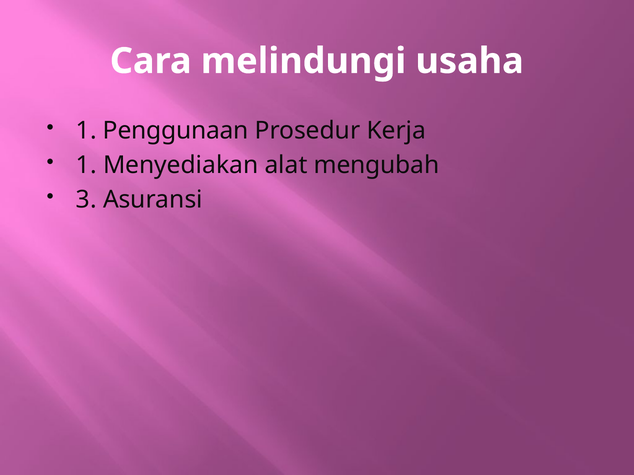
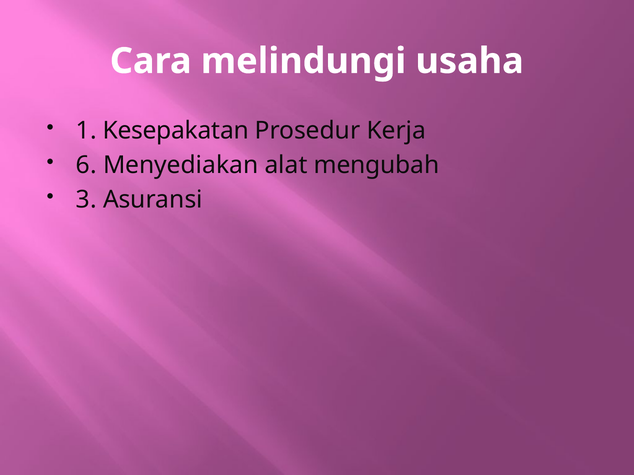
Penggunaan: Penggunaan -> Kesepakatan (176, 131)
1: 1 -> 6 (86, 165)
